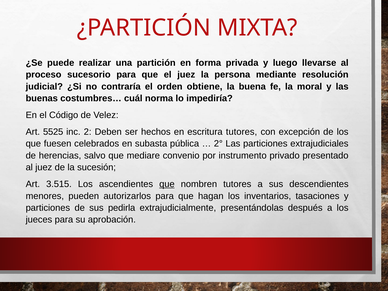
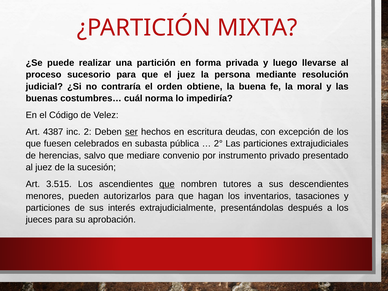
5525: 5525 -> 4387 (53, 132)
ser underline: none -> present (131, 132)
escritura tutores: tutores -> deudas (242, 132)
pedirla: pedirla -> interés (122, 208)
